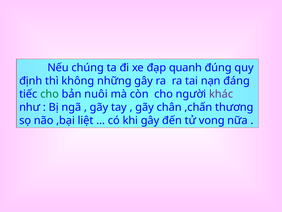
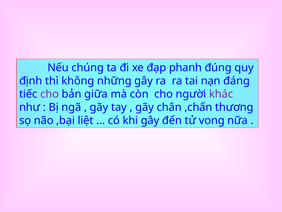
quanh: quanh -> phanh (185, 67)
cho colour: green -> purple (50, 94)
nuôi: nuôi -> giữa (96, 94)
